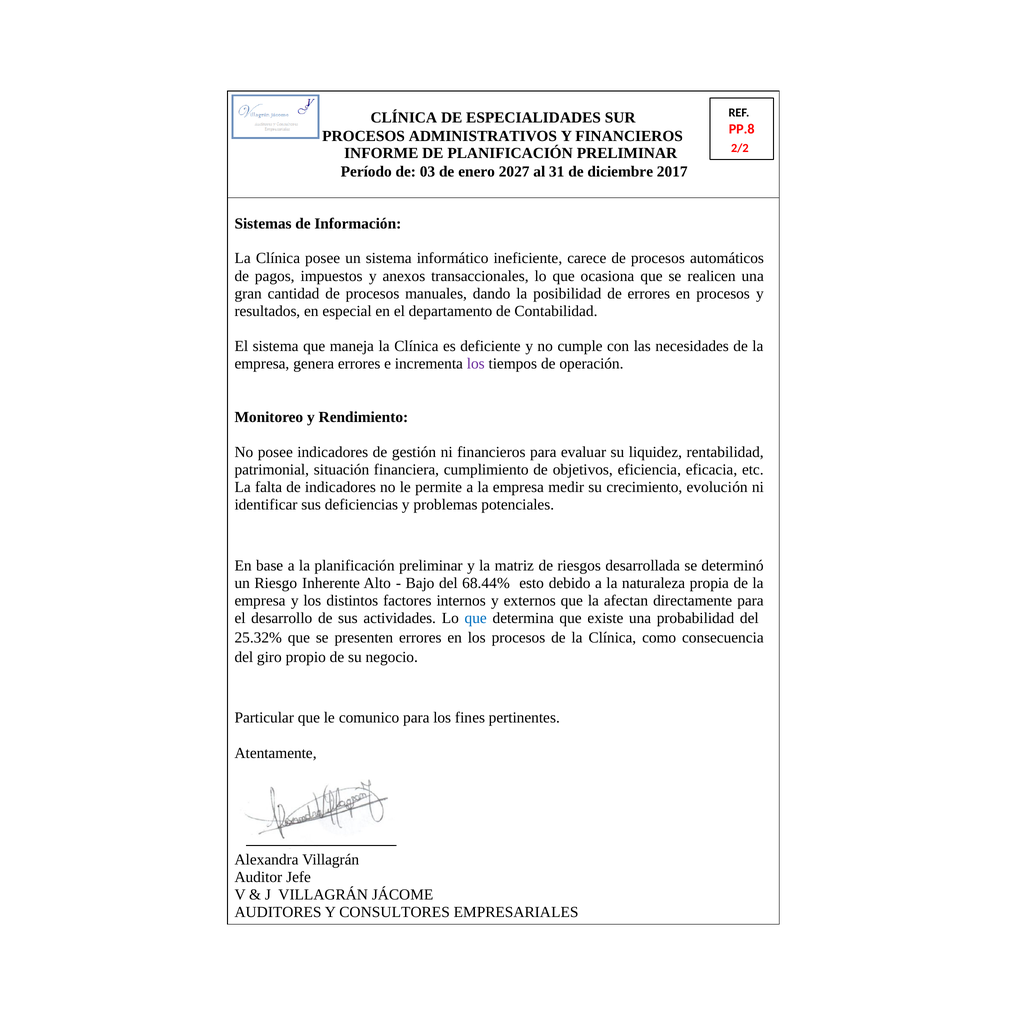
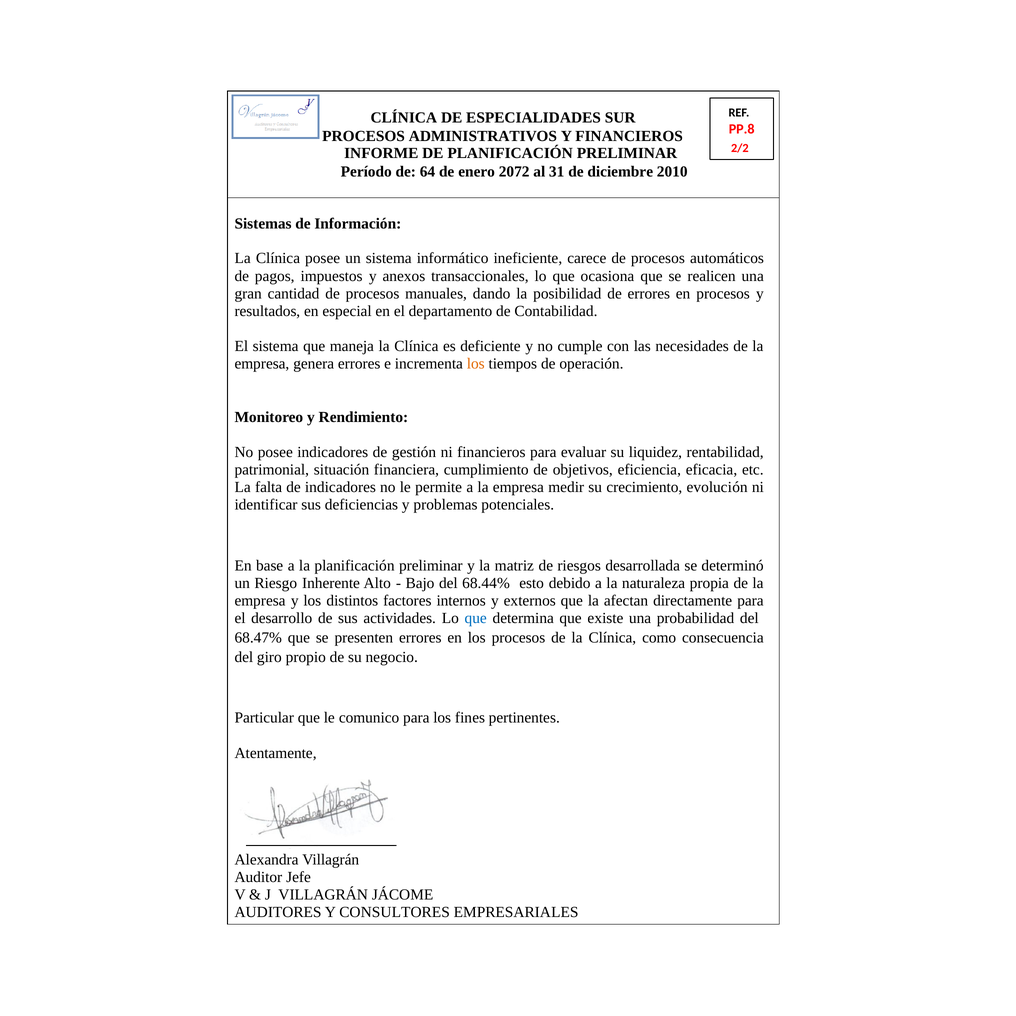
03: 03 -> 64 (427, 172)
2027: 2027 -> 2072 (514, 172)
2017: 2017 -> 2010 (672, 172)
los colour: purple -> orange (476, 364)
25.32%: 25.32% -> 68.47% (258, 638)
